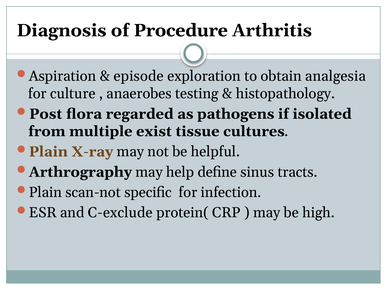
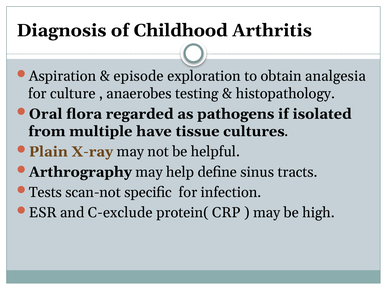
Procedure: Procedure -> Childhood (181, 30)
Post: Post -> Oral (46, 114)
exist: exist -> have (154, 131)
Plain: Plain -> Tests (45, 192)
